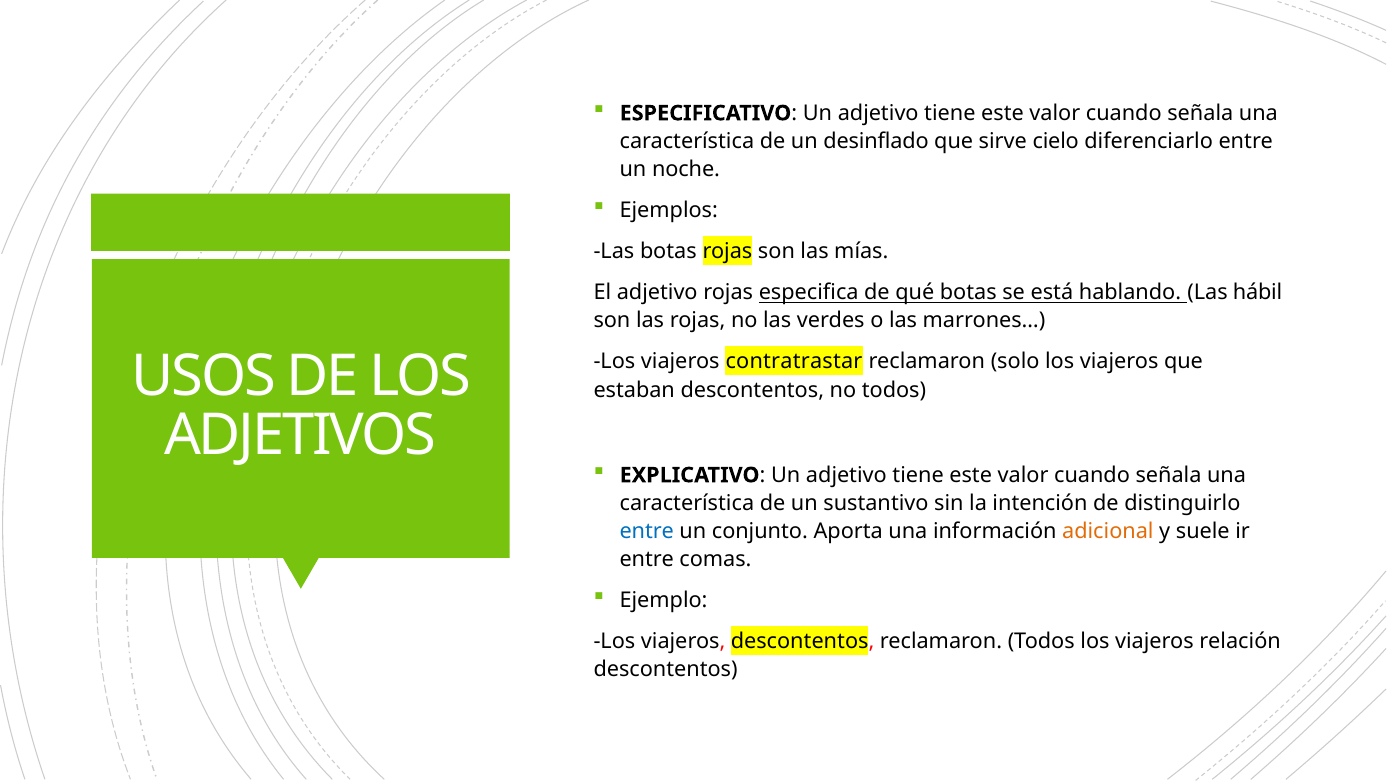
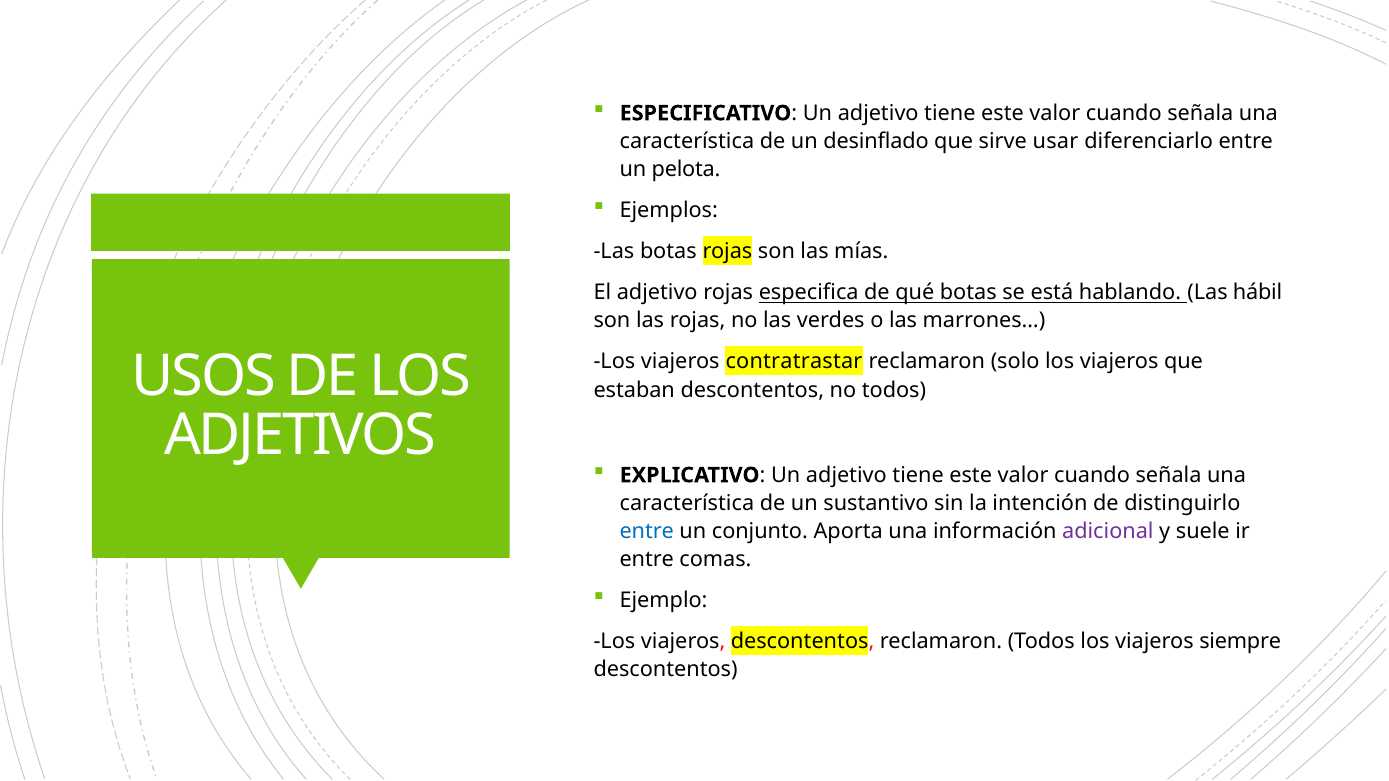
cielo: cielo -> usar (1055, 141)
noche: noche -> pelota (686, 169)
adicional colour: orange -> purple (1108, 532)
relación: relación -> siempre (1240, 642)
